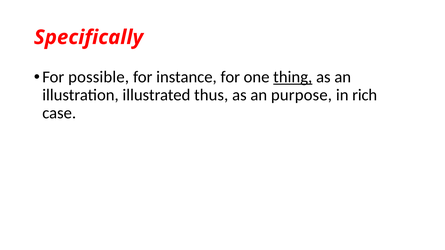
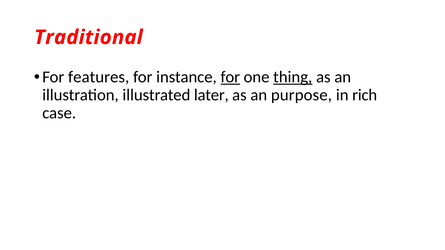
Specifically: Specifically -> Traditional (88, 37)
possible: possible -> features (99, 77)
for underline: none -> present (230, 77)
thus: thus -> later (211, 95)
